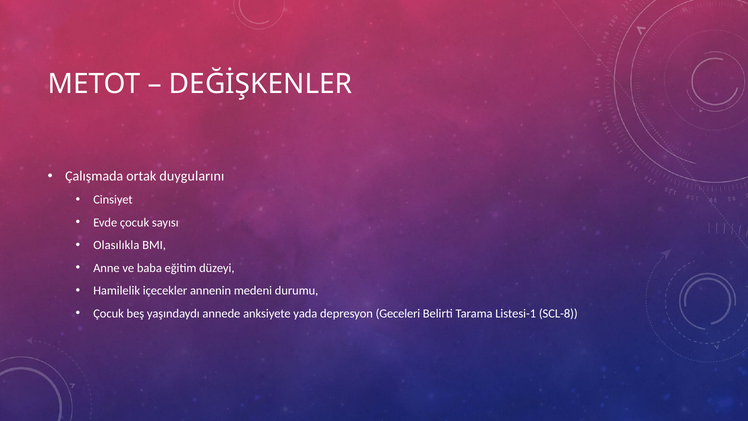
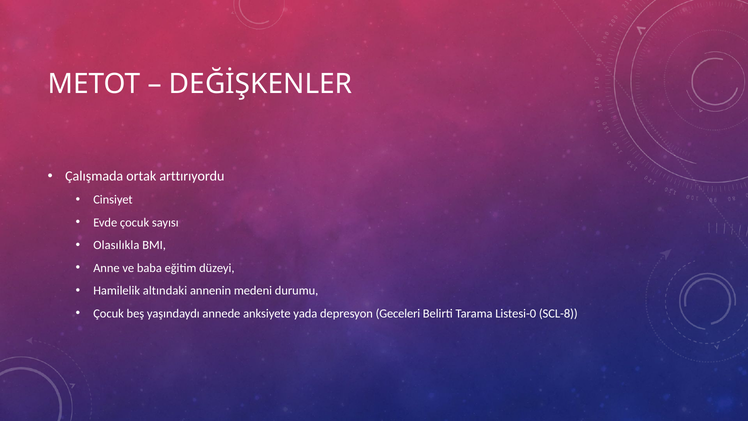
duygularını: duygularını -> arttırıyordu (192, 176)
içecekler: içecekler -> altındaki (165, 291)
Listesi-1: Listesi-1 -> Listesi-0 (516, 313)
